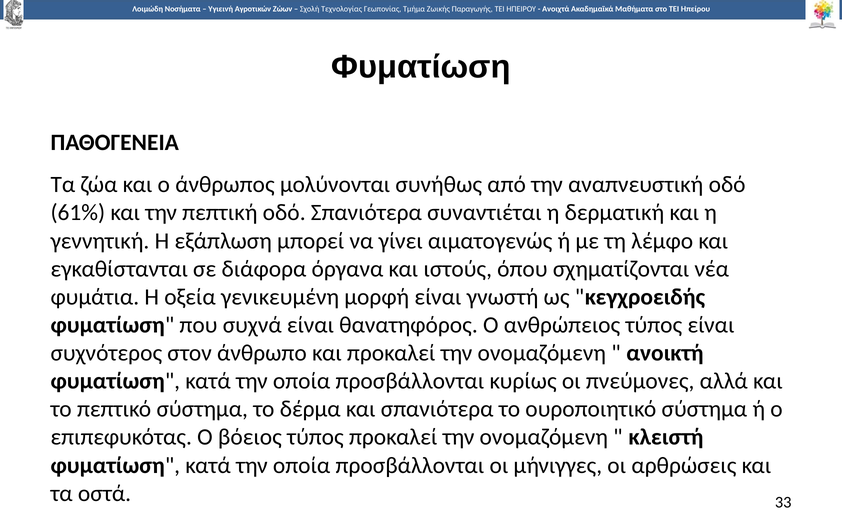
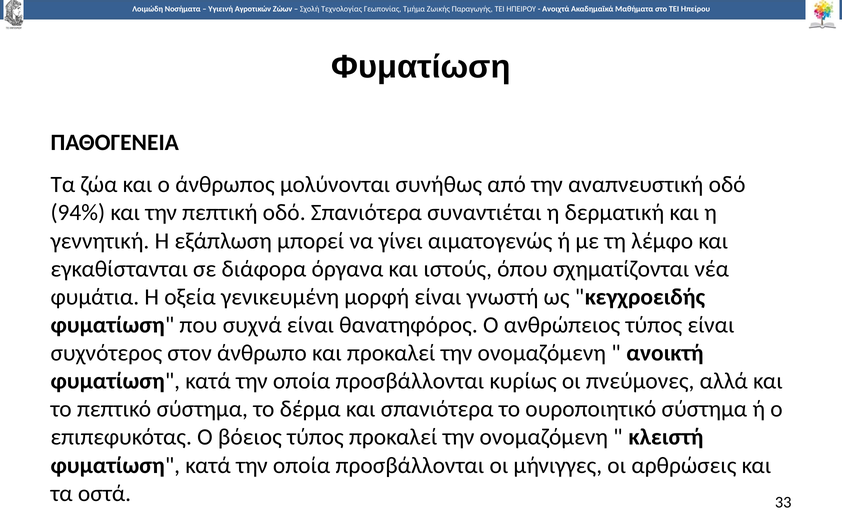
61%: 61% -> 94% (78, 213)
